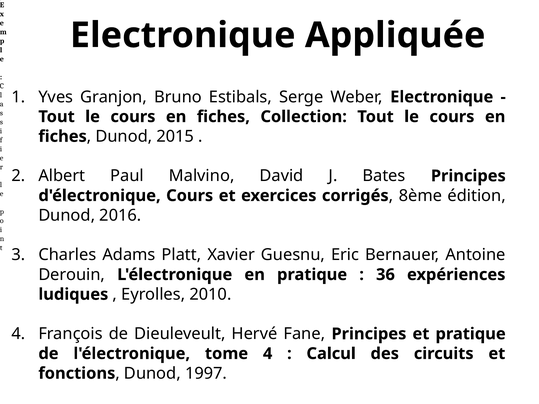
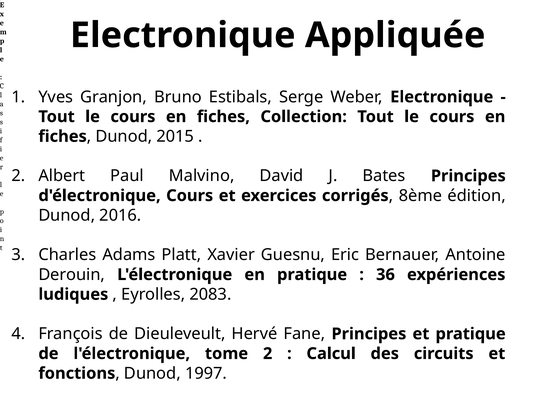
2010: 2010 -> 2083 (210, 295)
tome 4: 4 -> 2 (268, 354)
